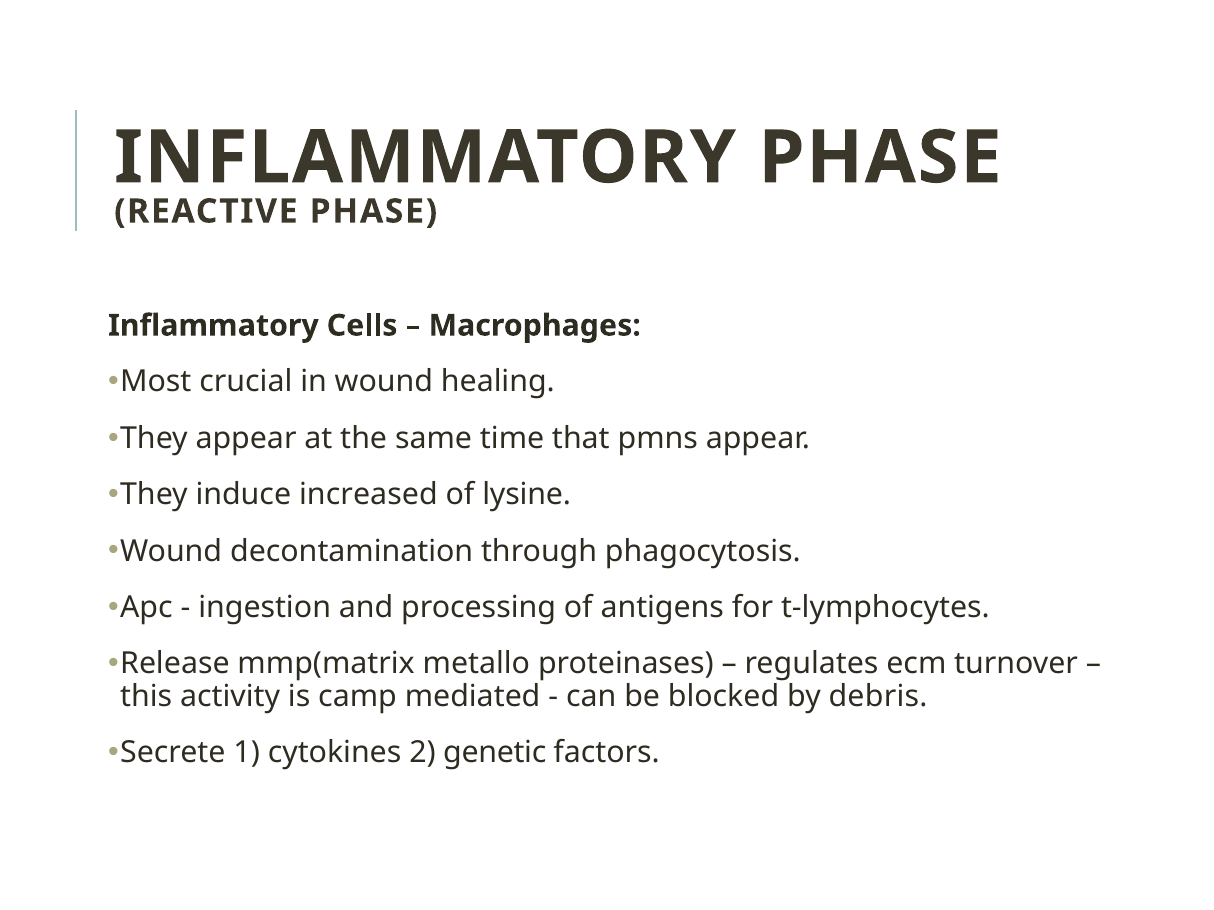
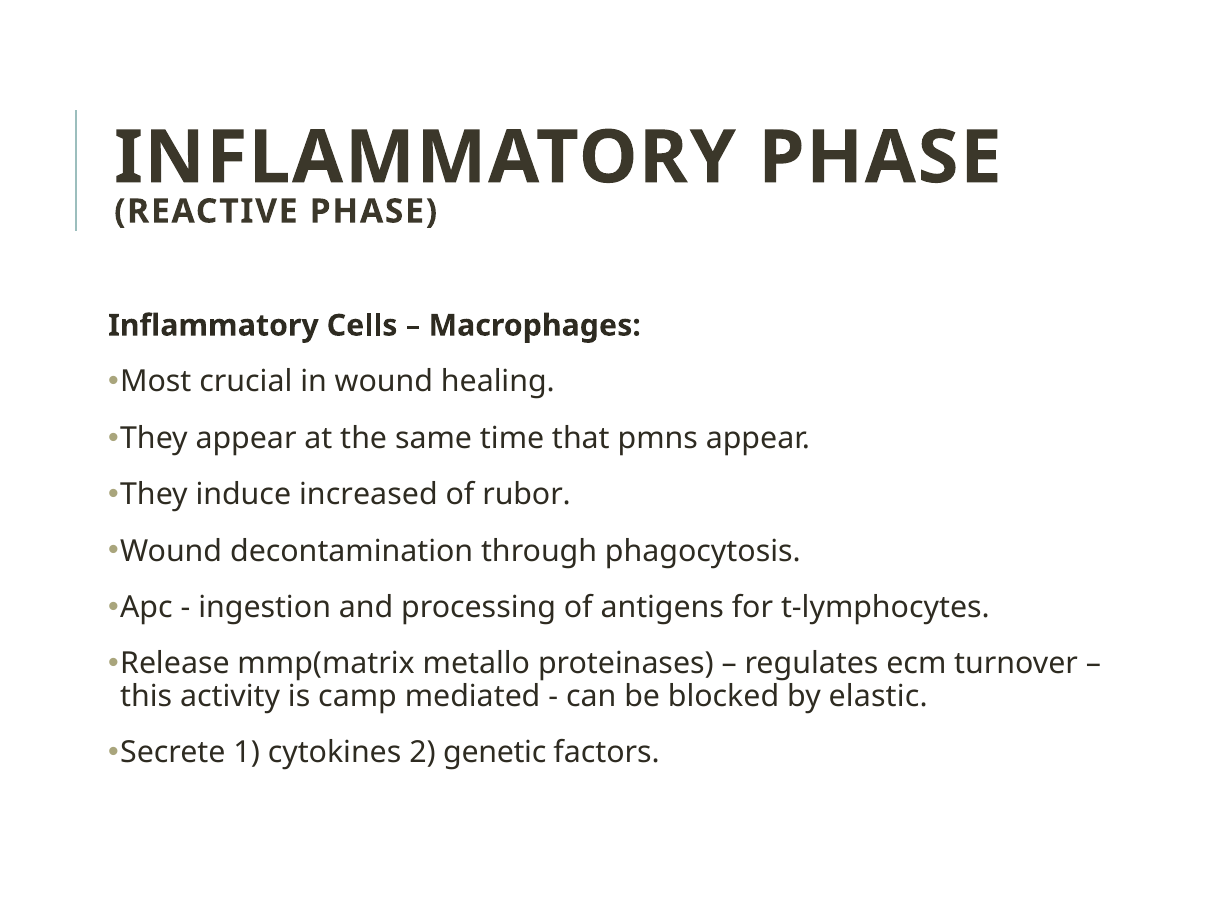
lysine: lysine -> rubor (527, 495)
debris: debris -> elastic (878, 697)
